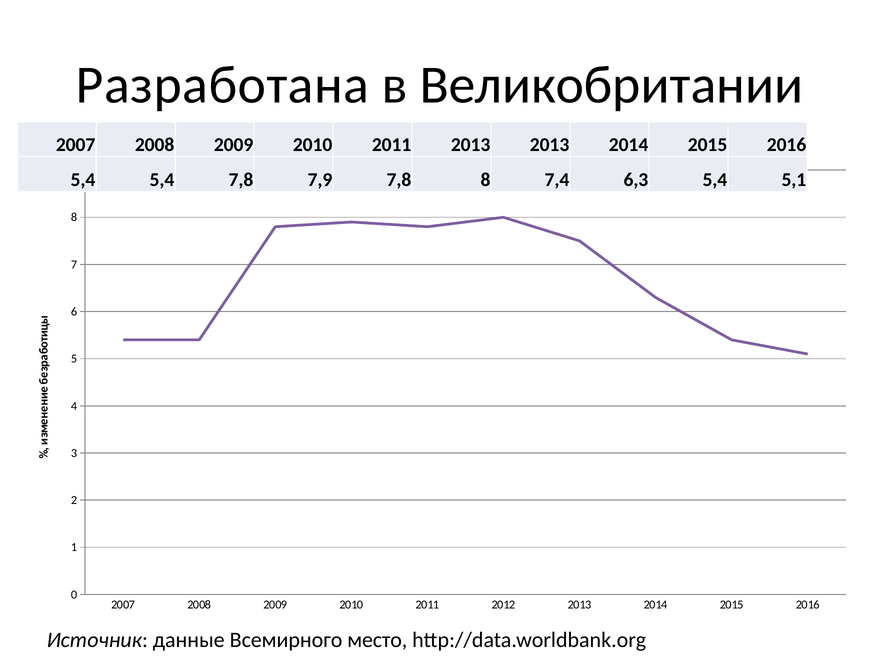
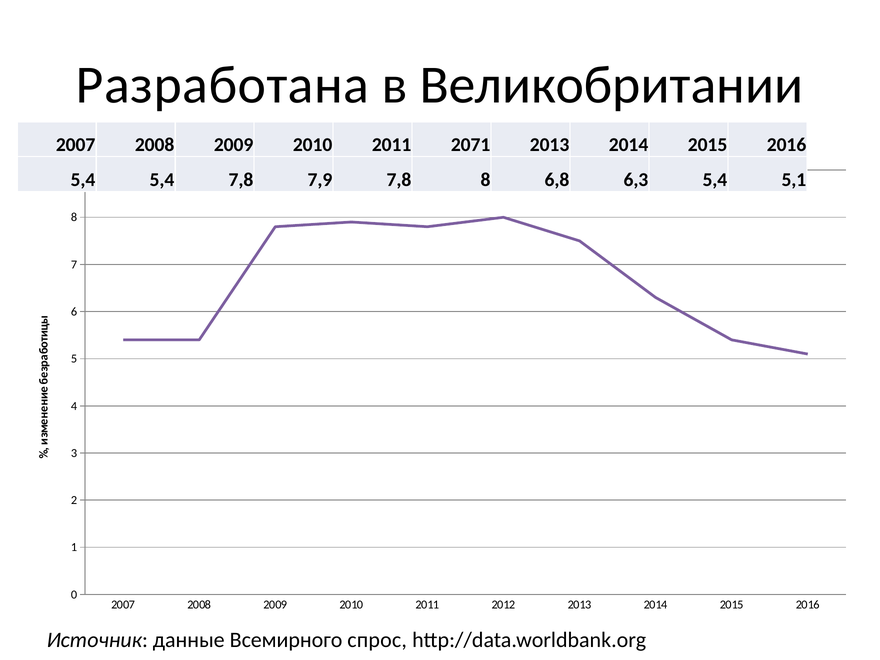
2011 2013: 2013 -> 2071 (471, 145)
7,4: 7,4 -> 6,8 (557, 180)
место: место -> спрос (377, 640)
